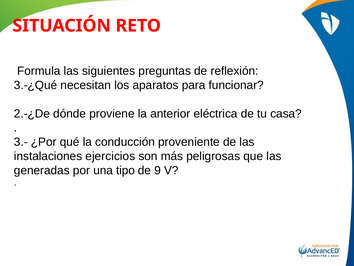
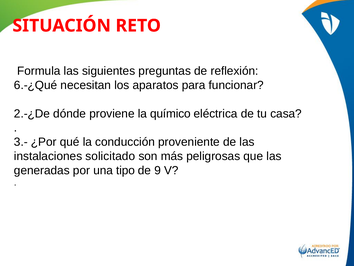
3.-¿Qué: 3.-¿Qué -> 6.-¿Qué (36, 85)
anterior: anterior -> químico (170, 113)
ejercicios: ejercicios -> solicitado (110, 156)
